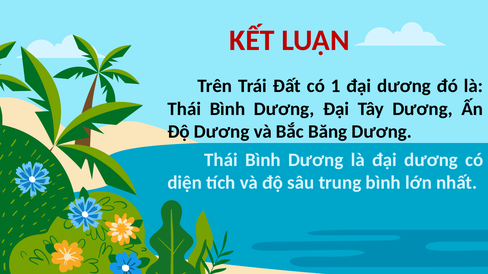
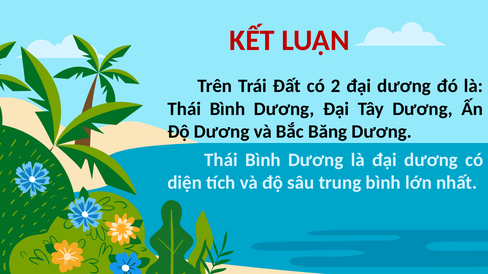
1: 1 -> 2 (336, 86)
